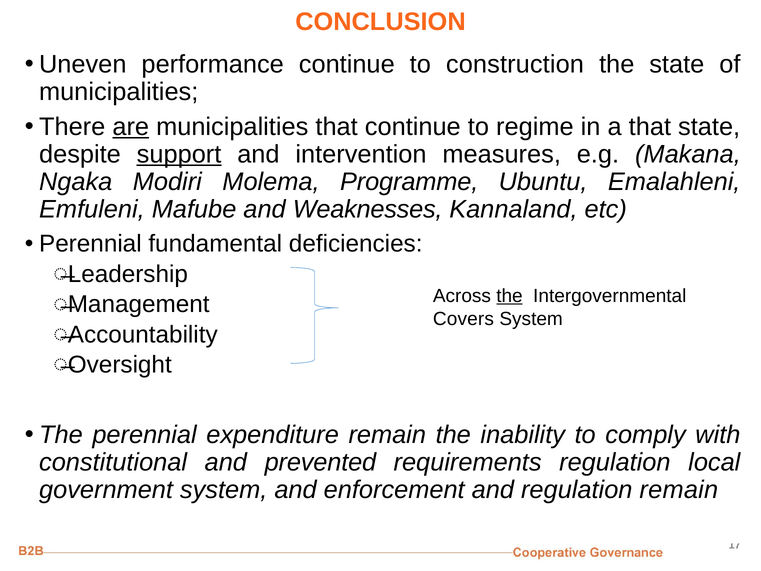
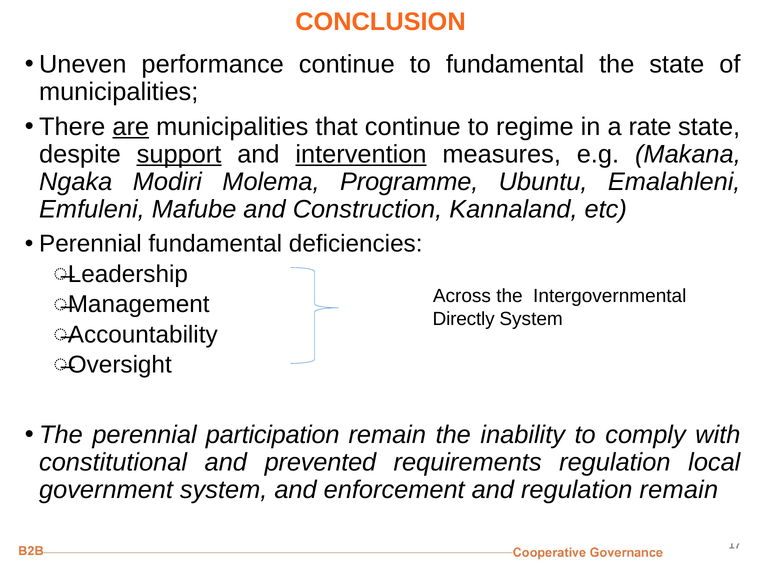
to construction: construction -> fundamental (515, 64)
a that: that -> rate (650, 127)
intervention underline: none -> present (361, 154)
Weaknesses: Weaknesses -> Construction (367, 209)
the underline: present -> none (509, 296)
Covers: Covers -> Directly (464, 319)
expenditure: expenditure -> participation (273, 435)
